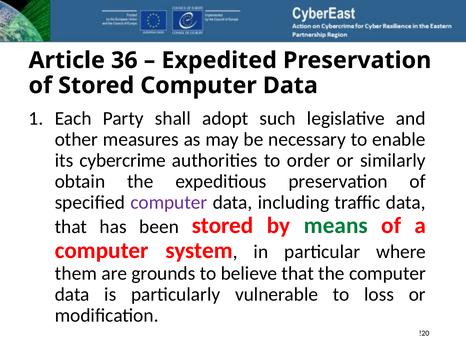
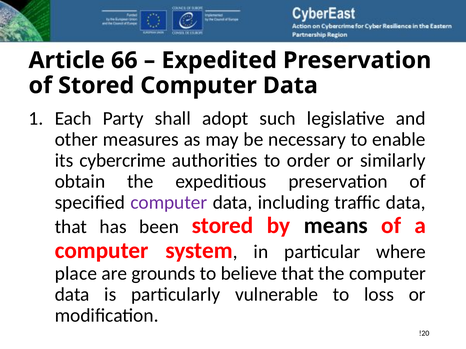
36: 36 -> 66 (124, 60)
means colour: green -> black (336, 226)
them: them -> place (76, 274)
